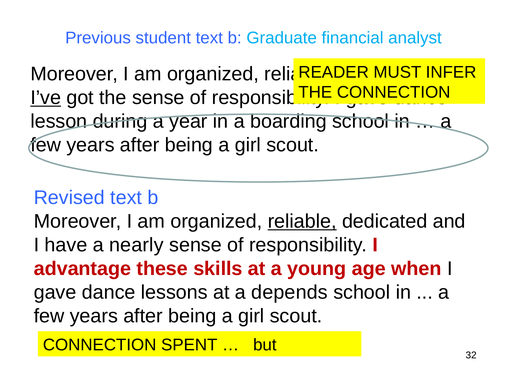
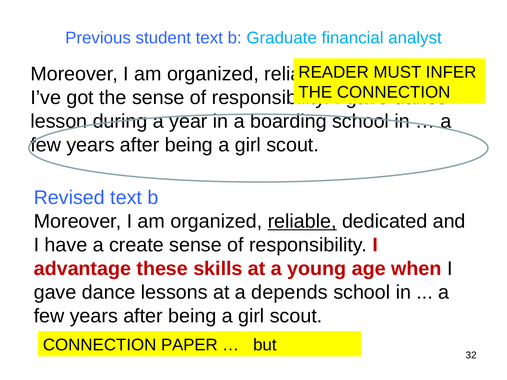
I’ve underline: present -> none (46, 98)
nearly: nearly -> create (136, 245)
SPENT: SPENT -> PAPER (189, 345)
